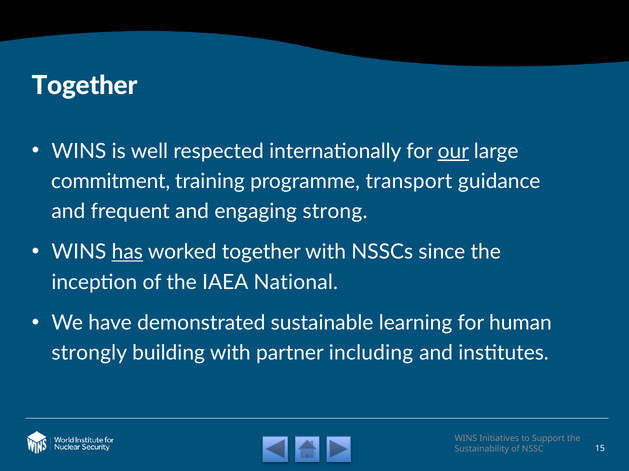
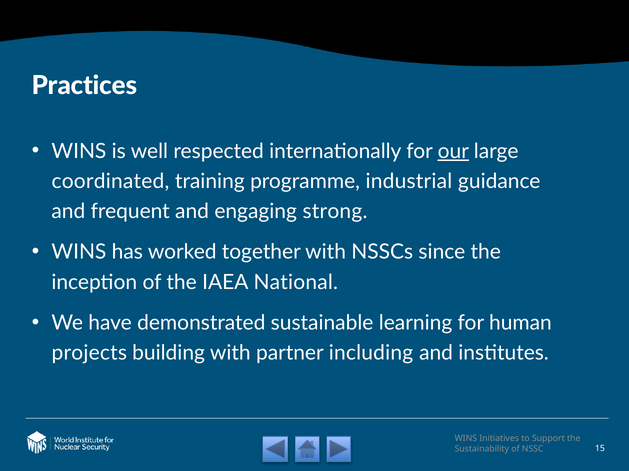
Together: Together -> Practices (85, 86)
commitment: commitment -> coordinated (110, 182)
transport: transport -> industrial (409, 182)
has underline: present -> none (127, 252)
strongly: strongly -> projects (89, 354)
